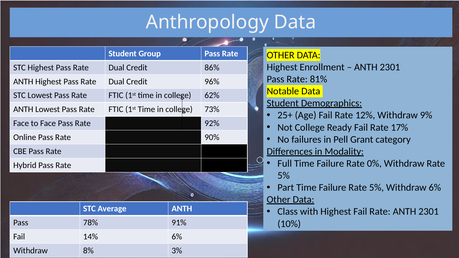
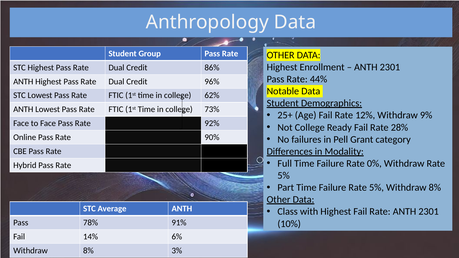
81%: 81% -> 44% (319, 79)
17%: 17% -> 28% (400, 127)
5% Withdraw 6%: 6% -> 8% (435, 188)
